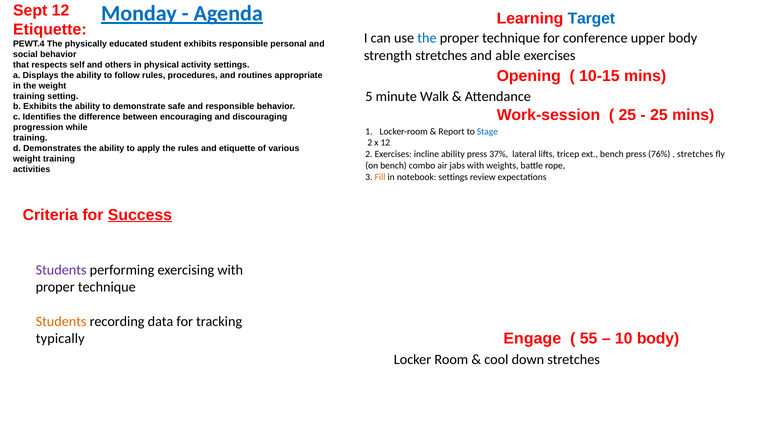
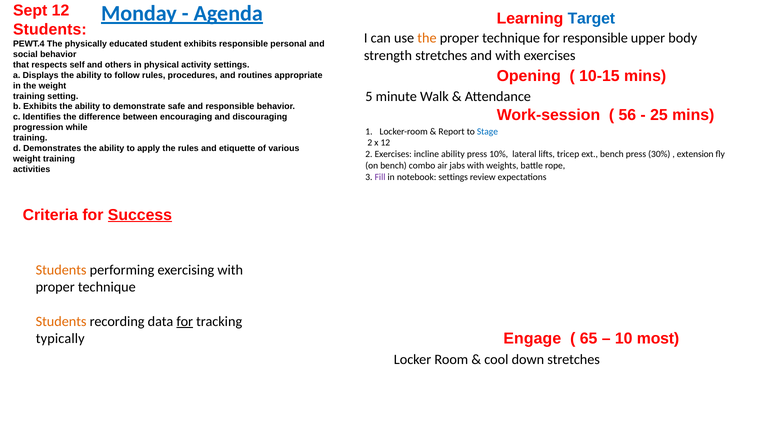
Etiquette: Etiquette -> Students (50, 30)
the colour: blue -> orange (427, 38)
for conference: conference -> responsible (595, 38)
and able: able -> with (508, 55)
25: 25 -> 56 (627, 115)
37%: 37% -> 10% (499, 154)
76%: 76% -> 30% (659, 154)
stretches: stretches -> extension (695, 154)
Fill colour: orange -> purple (380, 177)
Students colour: purple -> orange (61, 270)
for underline: none -> present (185, 321)
55: 55 -> 65 (589, 338)
10 body: body -> most (658, 338)
